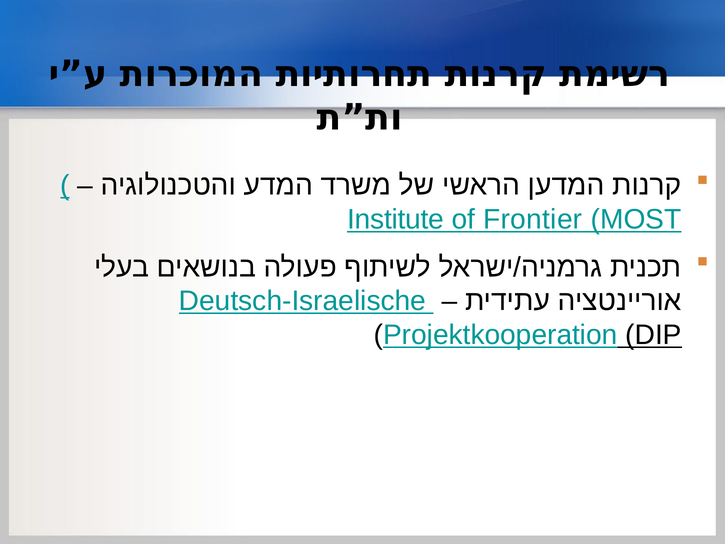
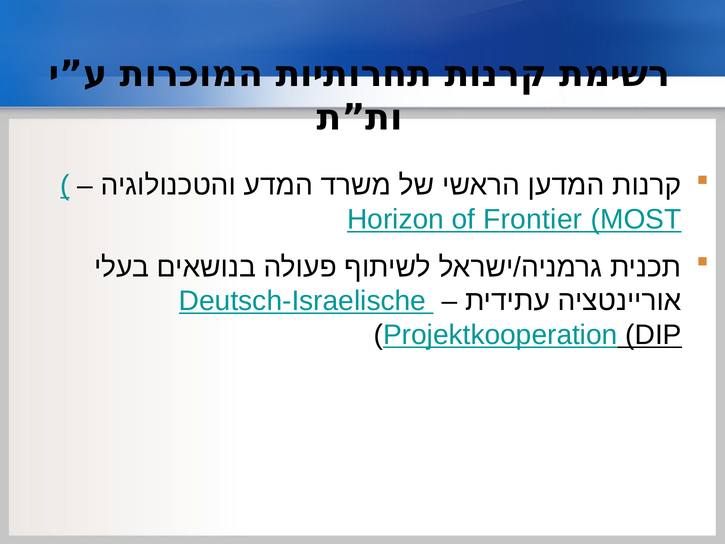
Institute: Institute -> Horizon (396, 219)
